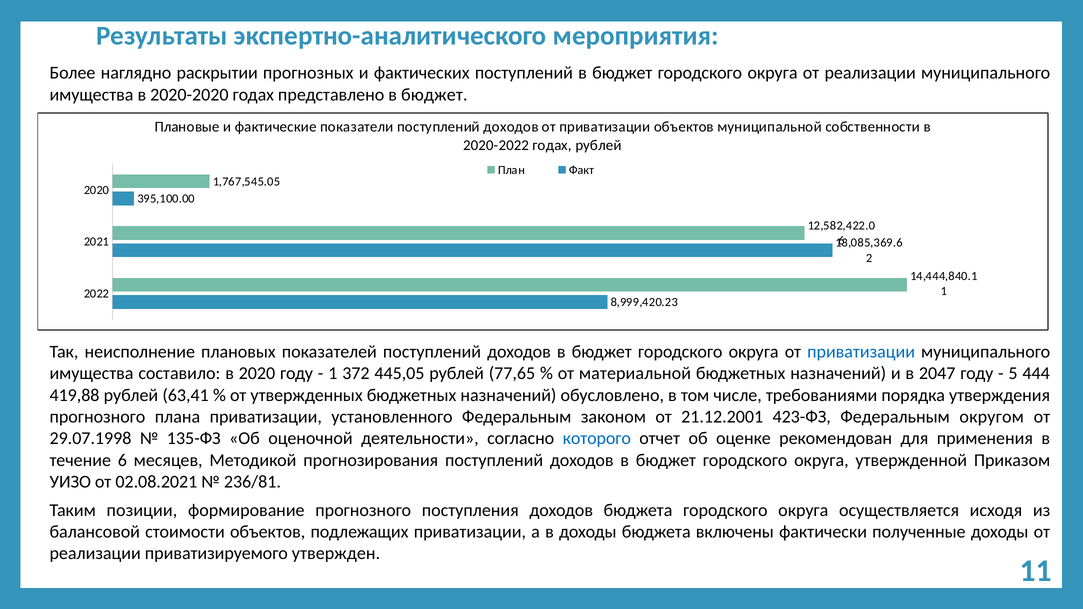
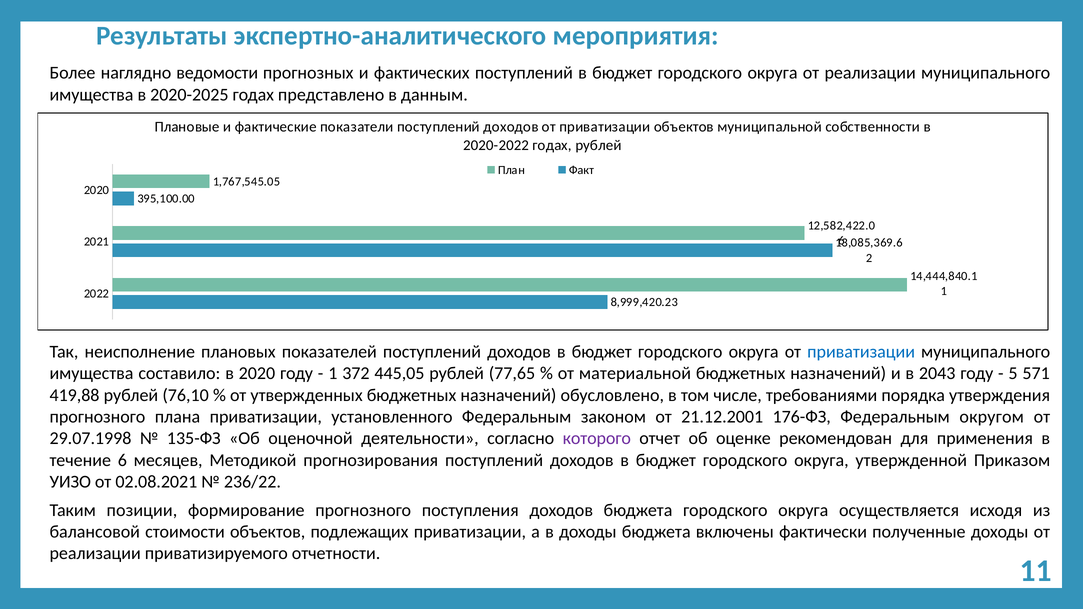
раскрытии: раскрытии -> ведомости (217, 73)
2020-2020: 2020-2020 -> 2020-2025 (189, 95)
представлено в бюджет: бюджет -> данным (434, 95)
2047: 2047 -> 2043 (937, 374)
444: 444 -> 571 (1036, 374)
63,41: 63,41 -> 76,10 (186, 395)
423-ФЗ: 423-ФЗ -> 176-ФЗ (802, 417)
которого colour: blue -> purple (597, 439)
236/81: 236/81 -> 236/22 (252, 482)
утвержден: утвержден -> отчетности (336, 554)
